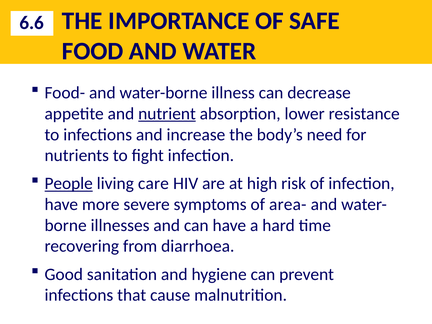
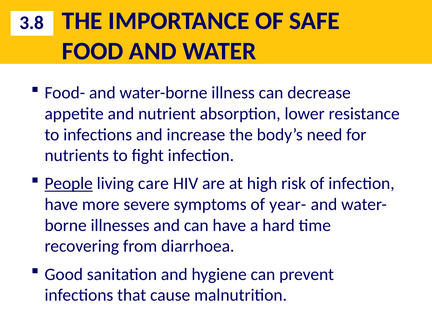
6.6: 6.6 -> 3.8 (32, 23)
nutrient underline: present -> none (167, 114)
area-: area- -> year- (288, 204)
